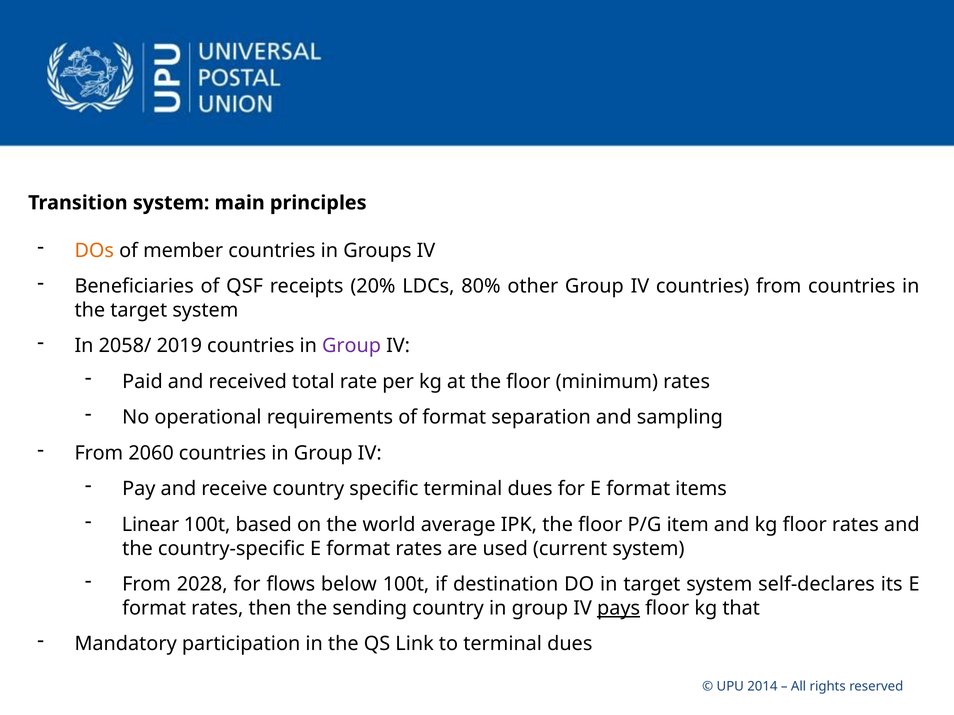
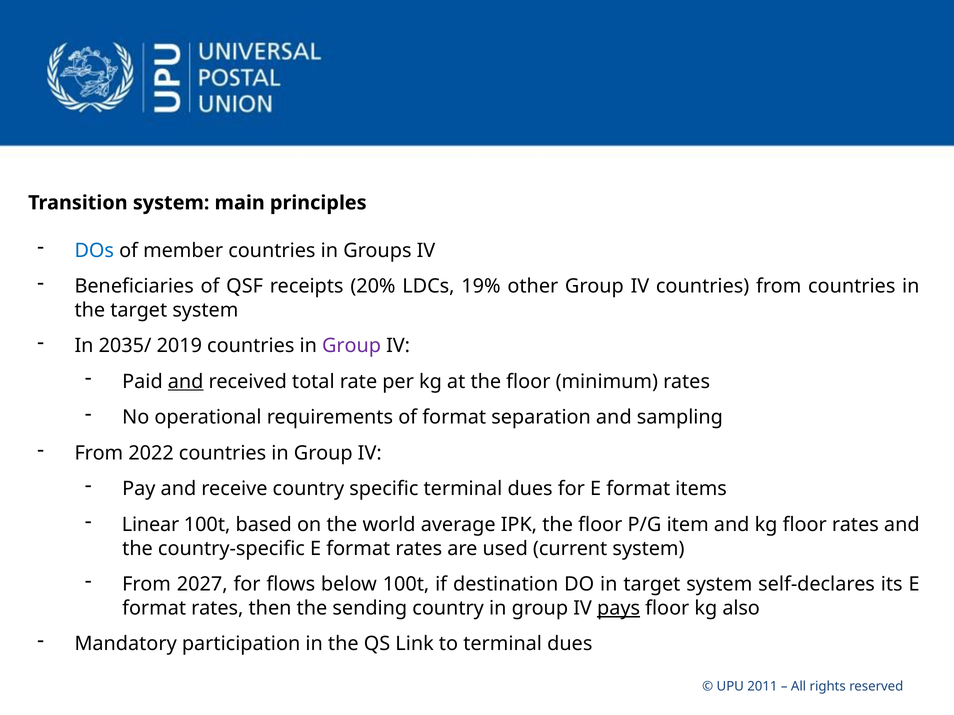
DOs colour: orange -> blue (94, 251)
80%: 80% -> 19% (481, 286)
2058/: 2058/ -> 2035/ (125, 346)
and underline: none -> present (186, 382)
2060: 2060 -> 2022 (151, 453)
2028: 2028 -> 2027 (202, 585)
that: that -> also (741, 609)
2014: 2014 -> 2011 (762, 687)
